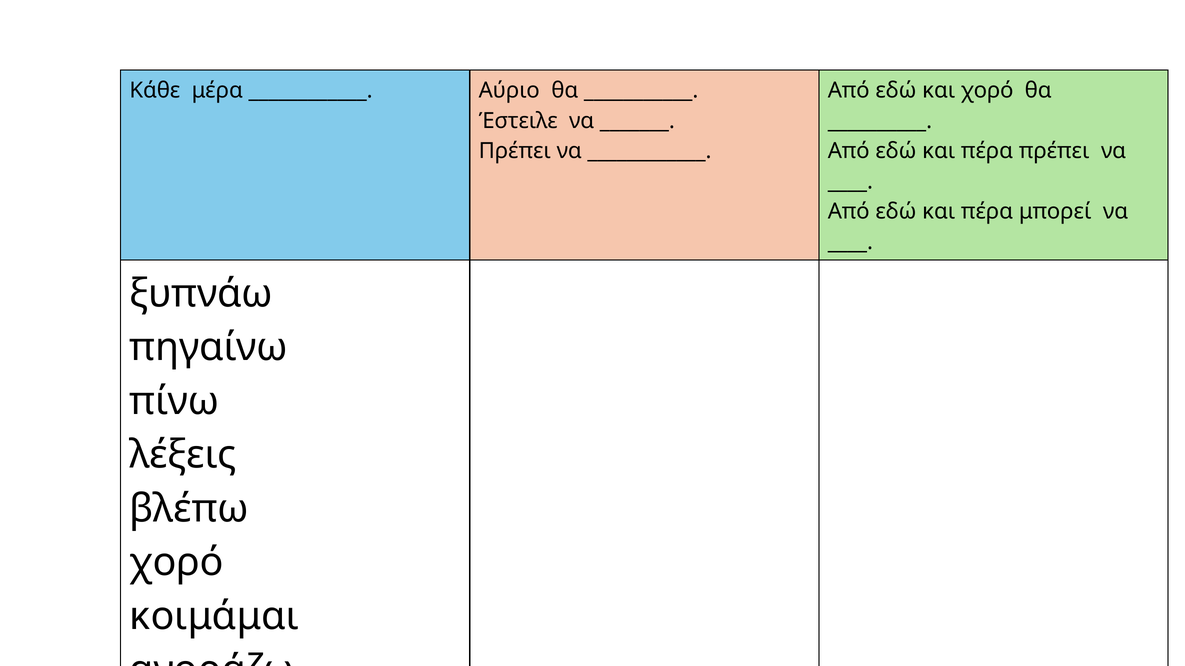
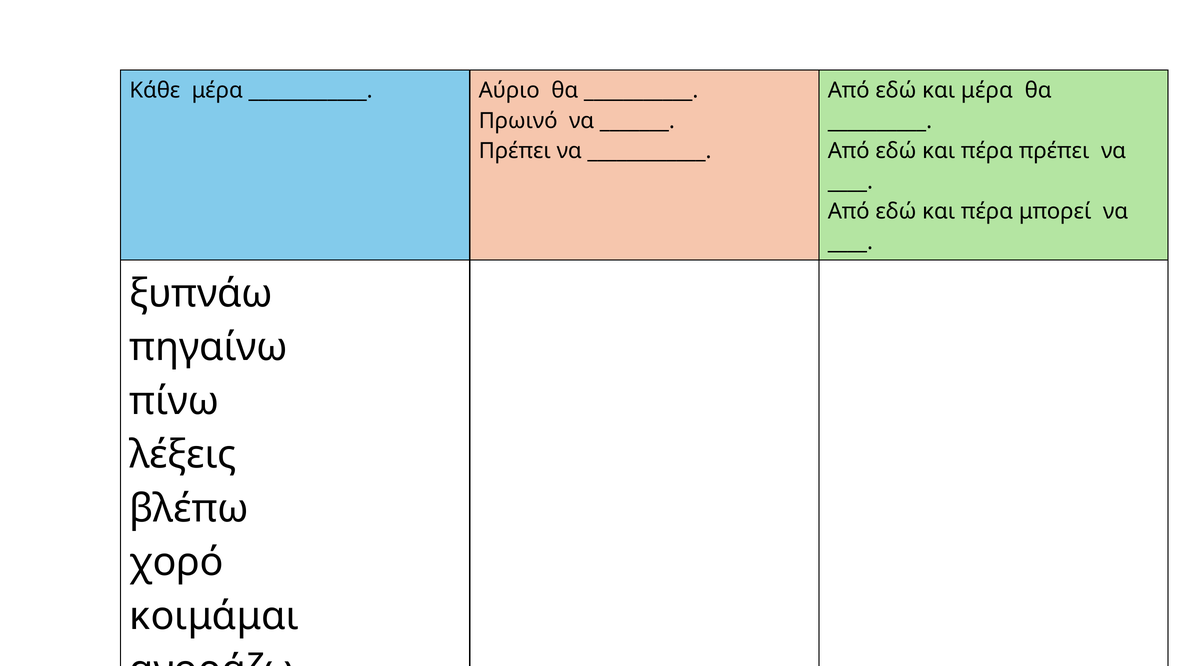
και χορό: χορό -> μέρα (987, 91)
Έστειλε: Έστειλε -> Πρωινό (518, 121)
